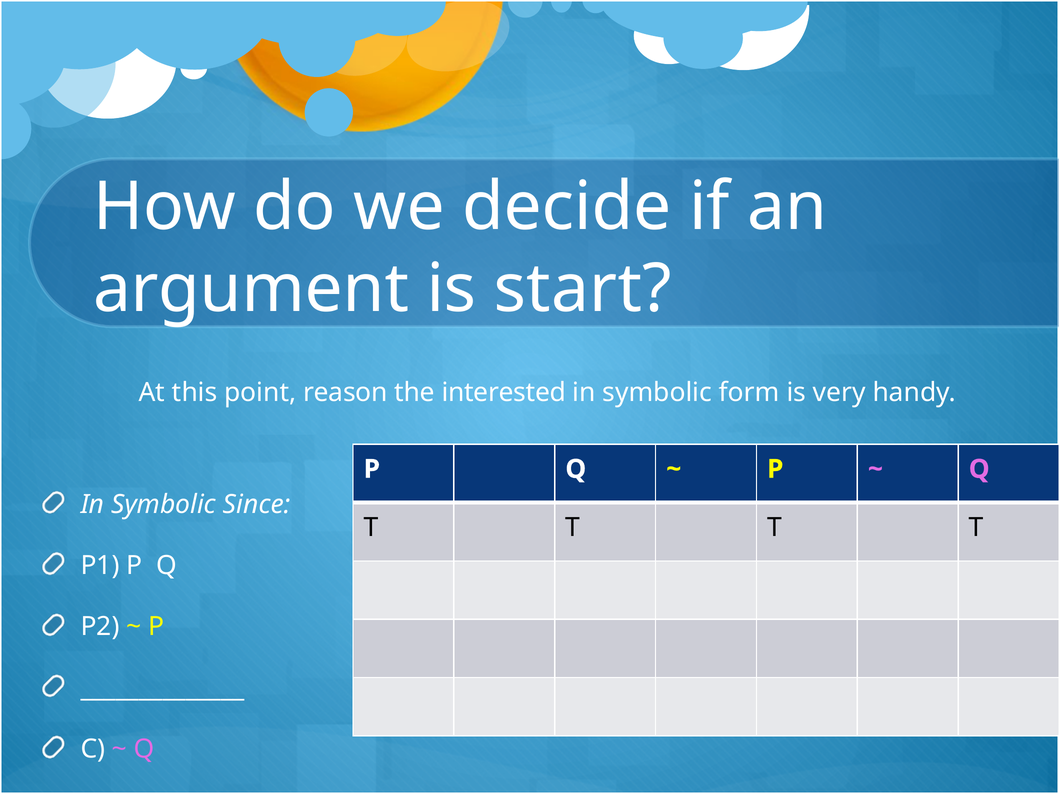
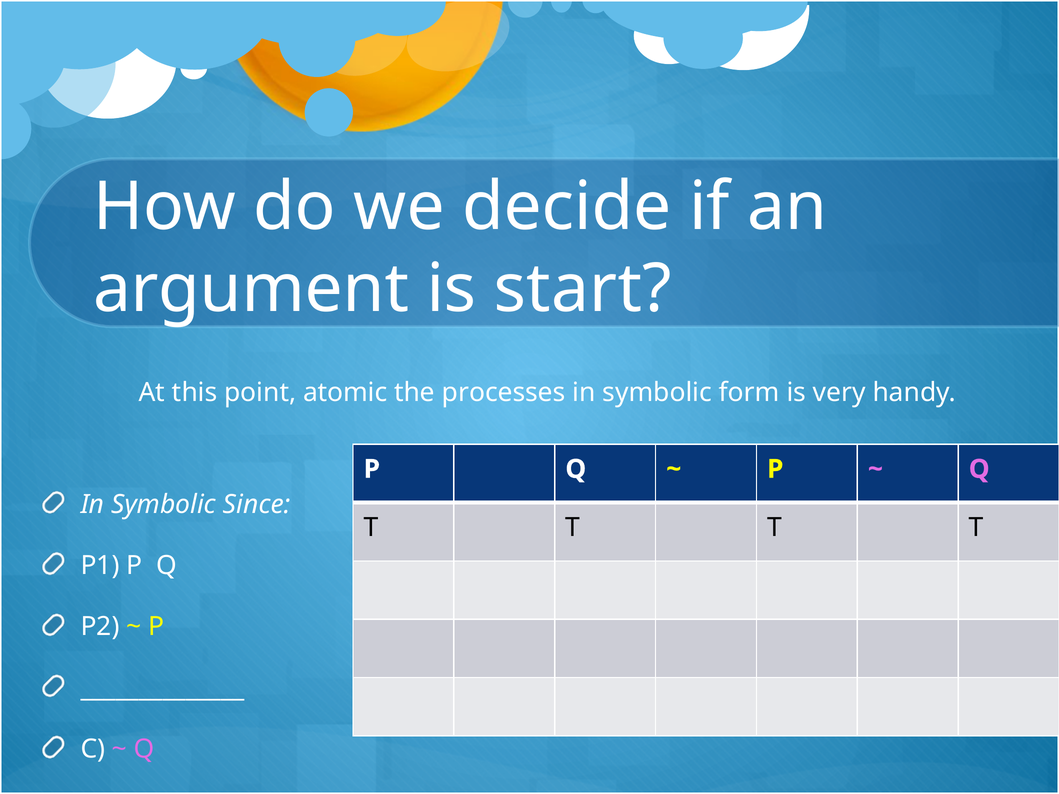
reason: reason -> atomic (345, 393)
interested: interested -> processes (504, 393)
